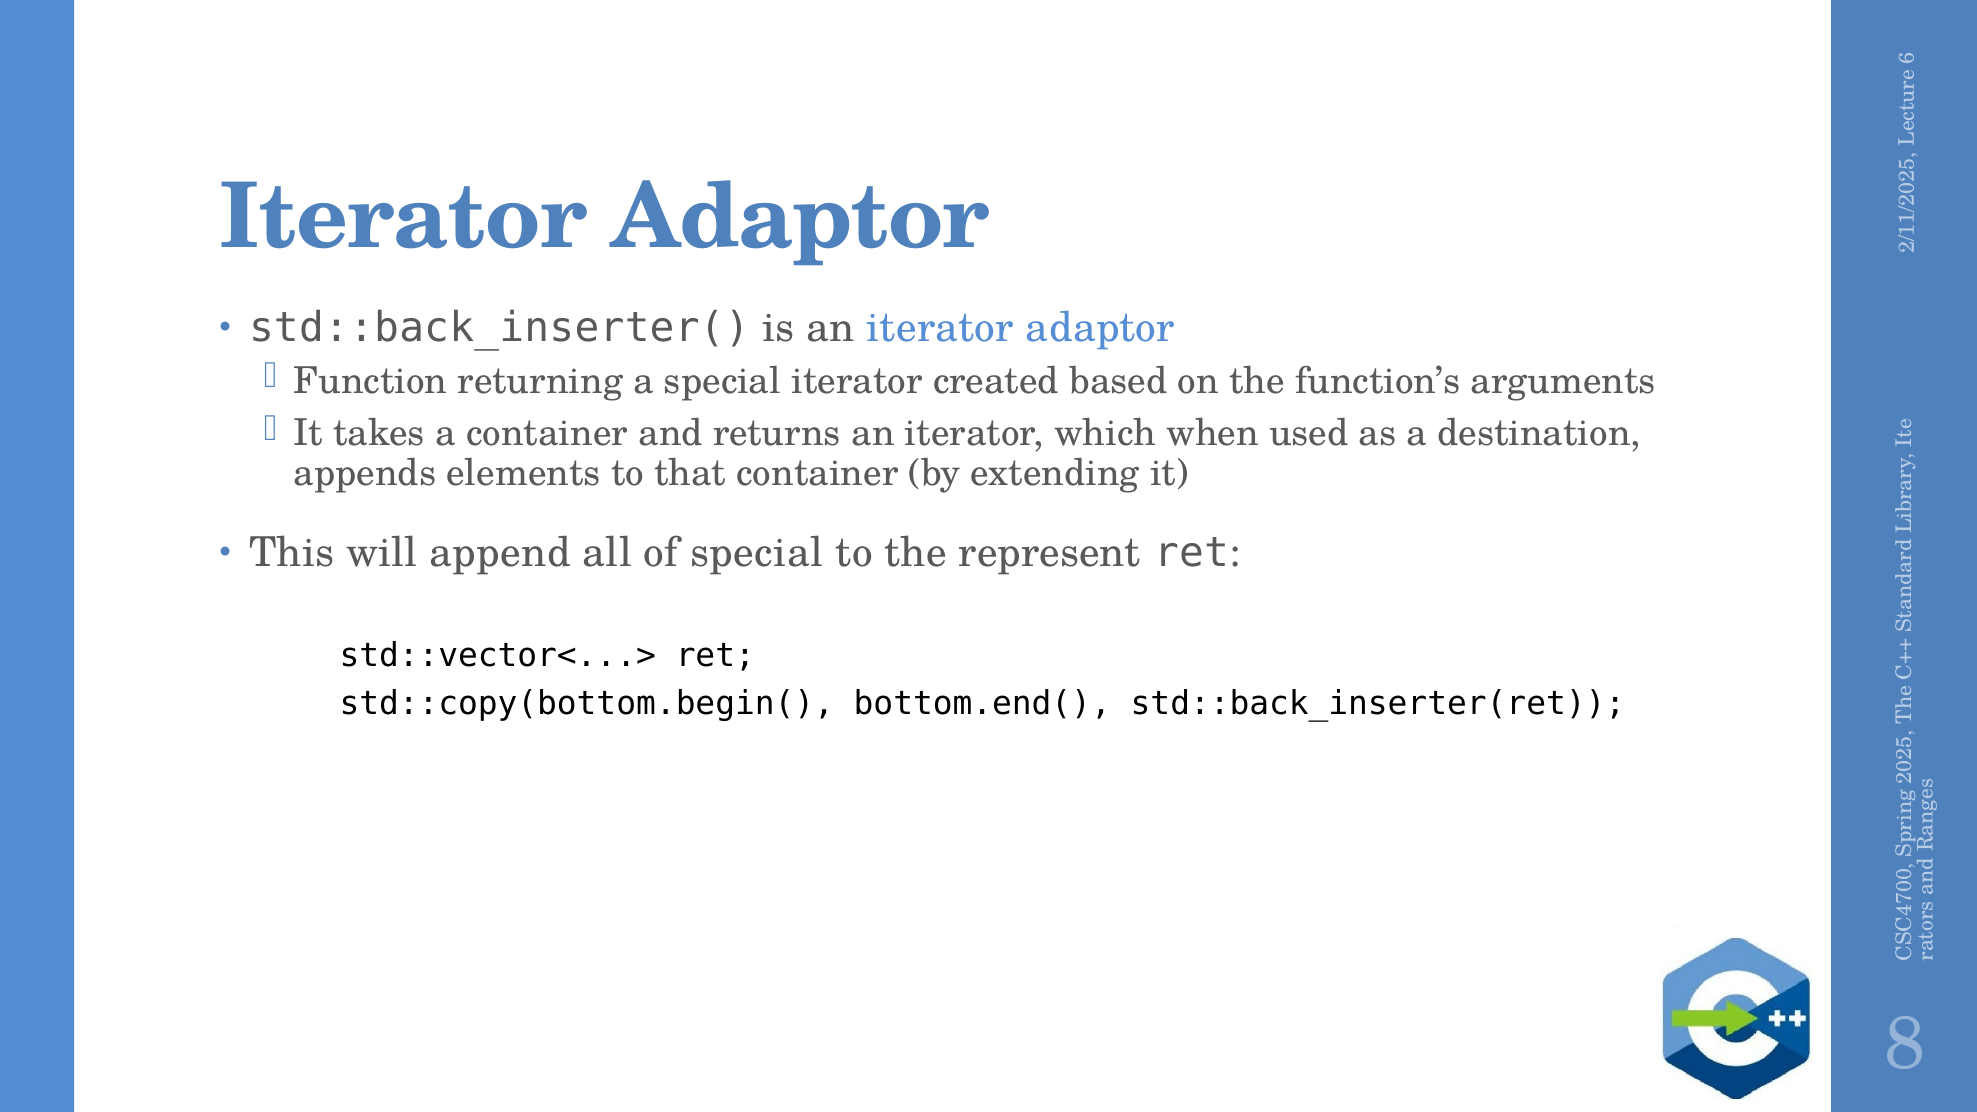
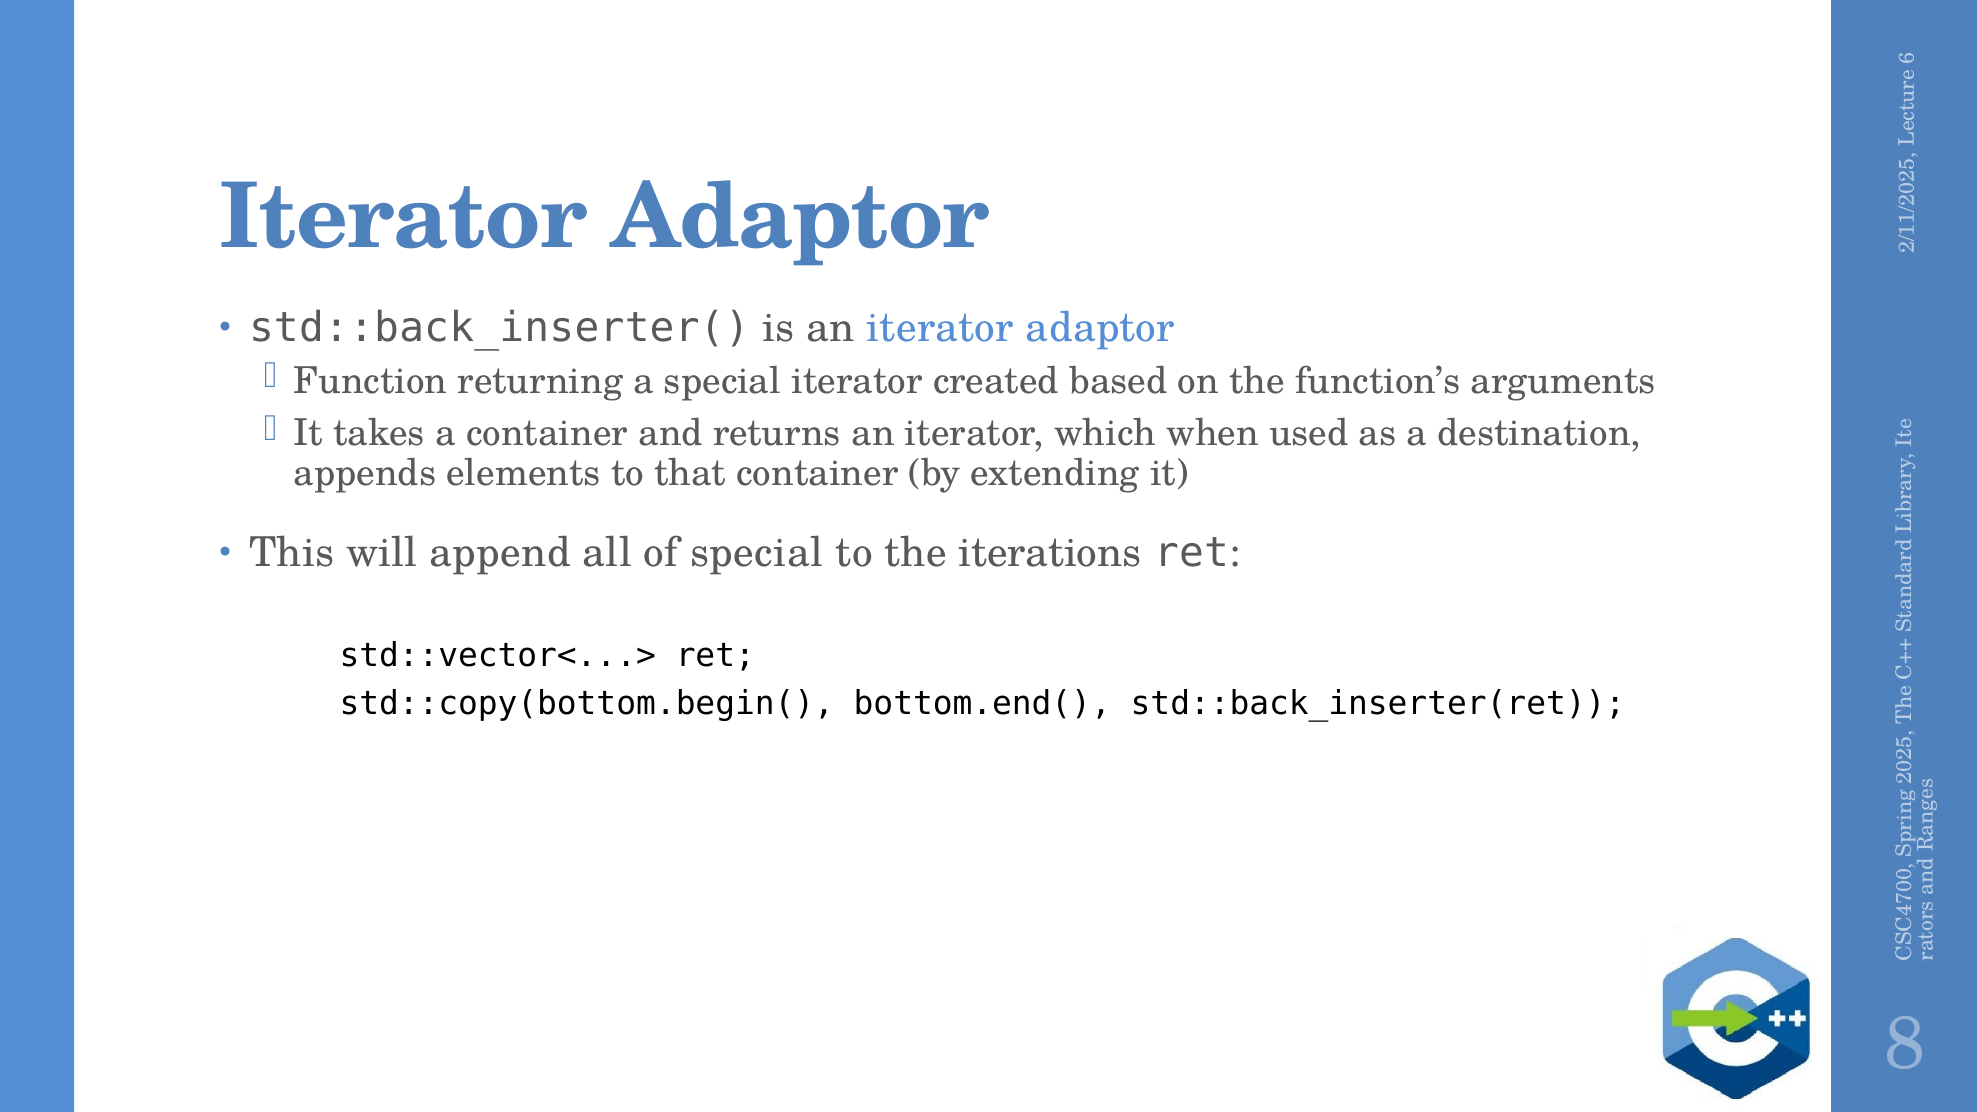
represent: represent -> iterations (1050, 553)
